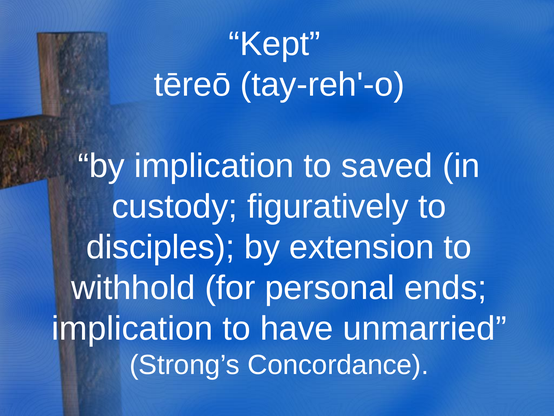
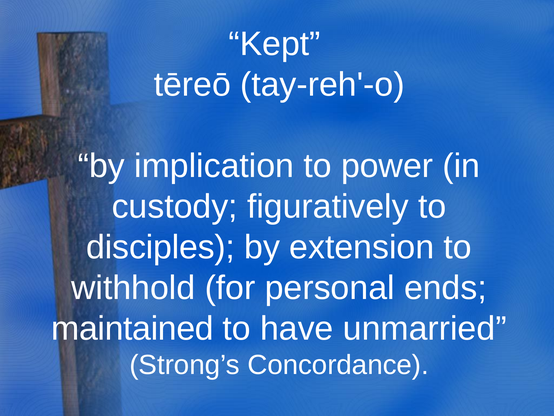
saved: saved -> power (387, 166)
implication: implication -> maintained (132, 328)
